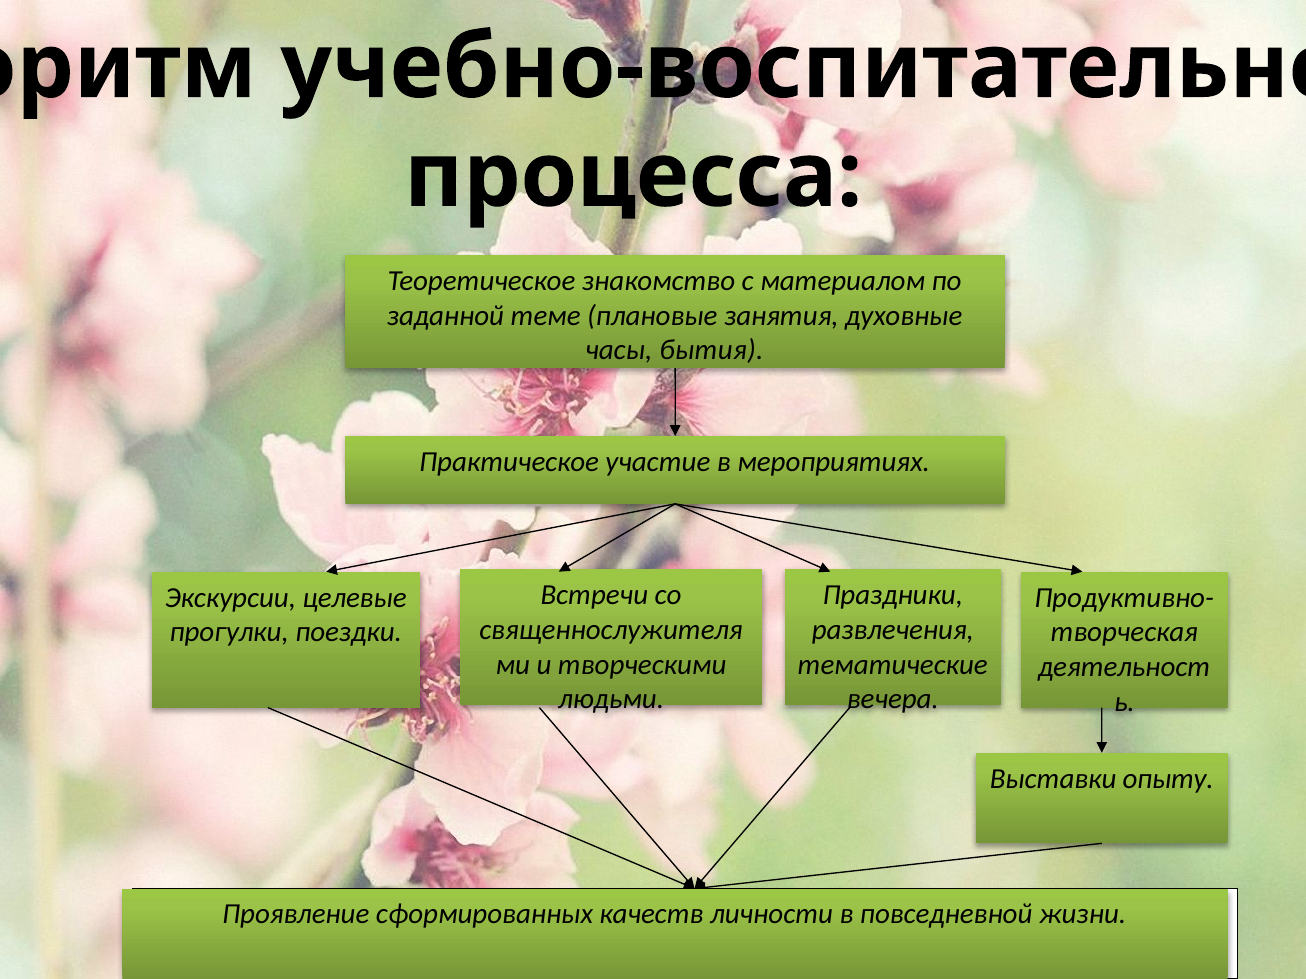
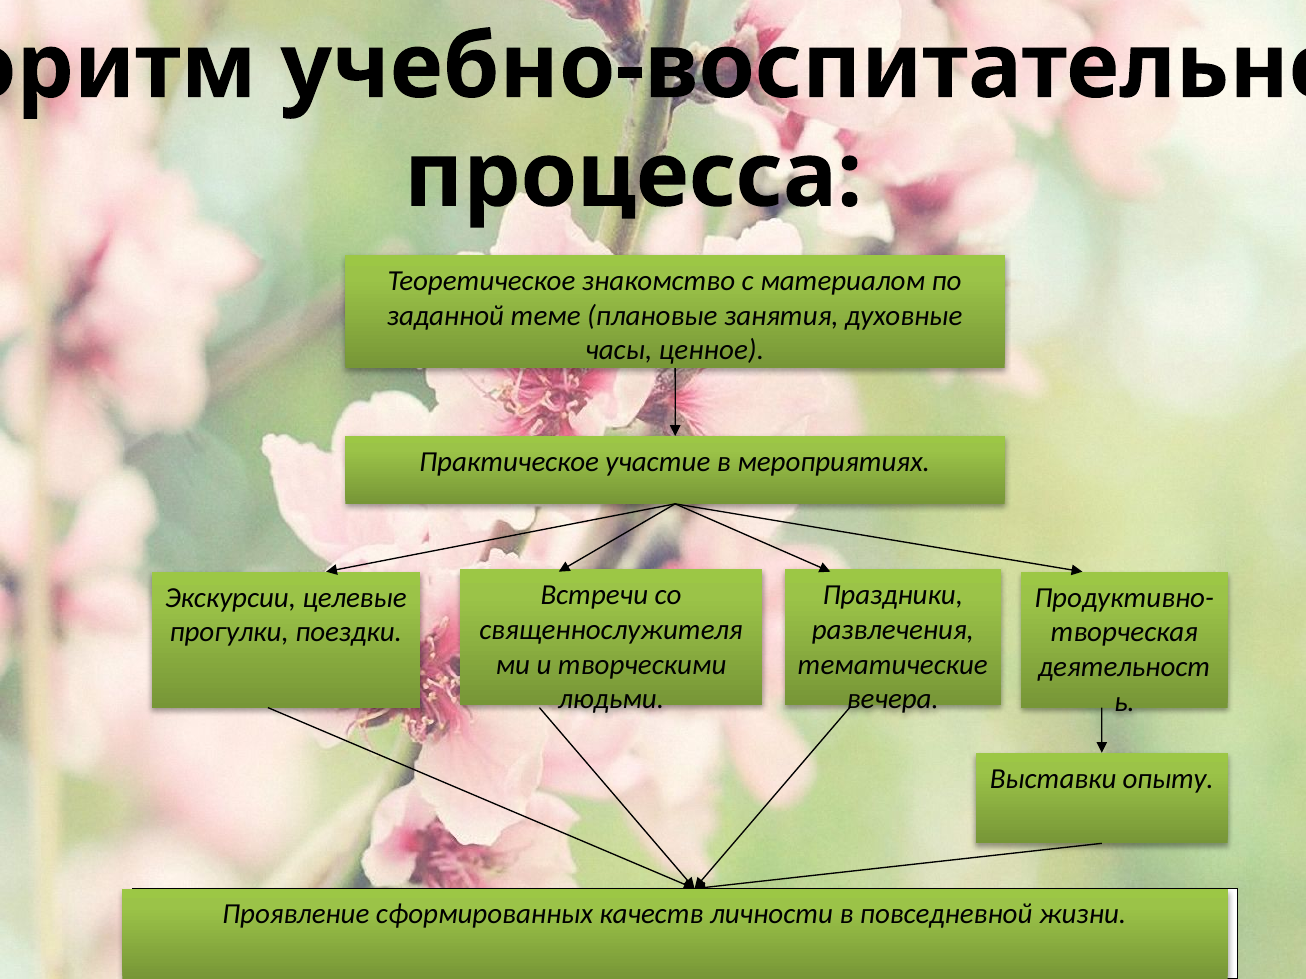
бытия: бытия -> ценное (711, 351)
